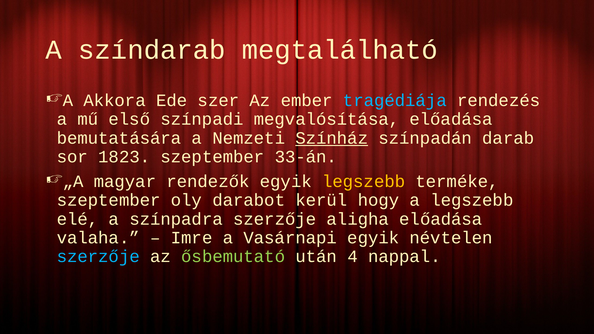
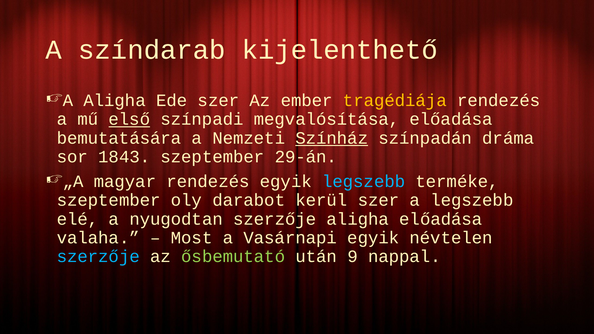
megtalálható: megtalálható -> kijelenthető (340, 50)
A Akkora: Akkora -> Aligha (115, 101)
tragédiája colour: light blue -> yellow (395, 101)
első underline: none -> present (129, 119)
darab: darab -> dráma (508, 138)
1823: 1823 -> 1843 (124, 157)
33-án: 33-án -> 29-án (306, 157)
magyar rendezők: rendezők -> rendezés (208, 182)
legszebb colour: yellow -> light blue (364, 182)
kerül hogy: hogy -> szer (378, 200)
színpadra: színpadra -> nyugodtan (176, 219)
Imre: Imre -> Most (192, 238)
4: 4 -> 9 (353, 256)
